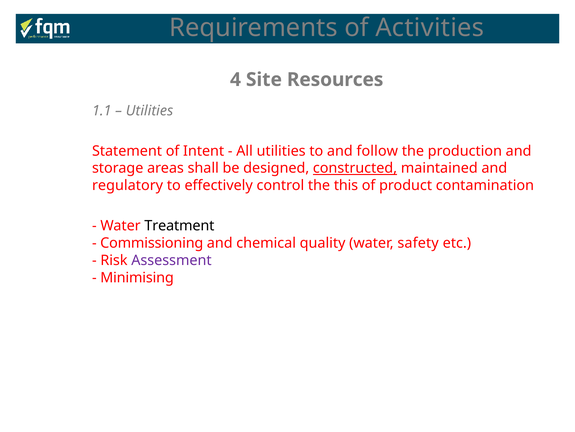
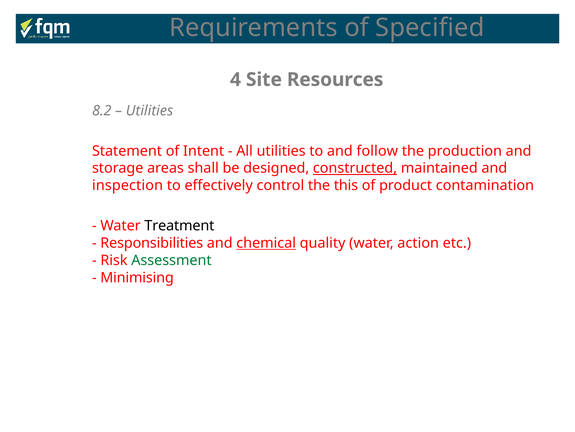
Activities: Activities -> Specified (430, 28)
1.1: 1.1 -> 8.2 (102, 110)
regulatory: regulatory -> inspection (127, 185)
Commissioning: Commissioning -> Responsibilities (152, 243)
chemical underline: none -> present (266, 243)
safety: safety -> action (418, 243)
Assessment colour: purple -> green (171, 260)
